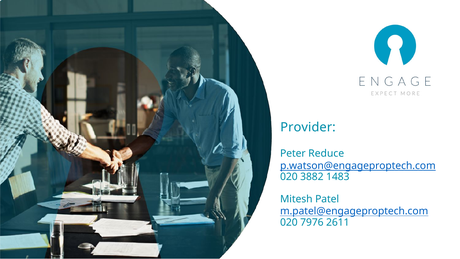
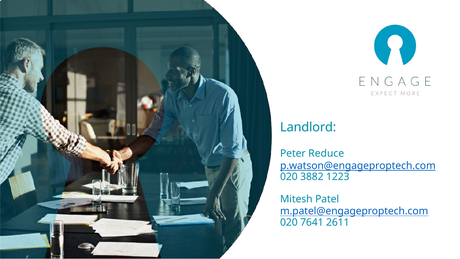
Provider: Provider -> Landlord (308, 127)
1483: 1483 -> 1223 (338, 177)
7976: 7976 -> 7641 (312, 222)
